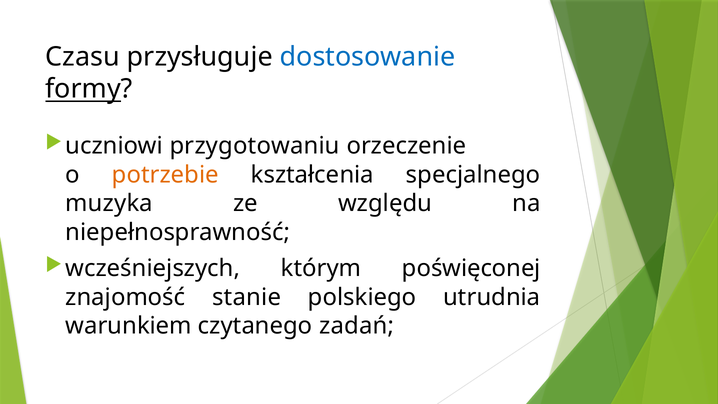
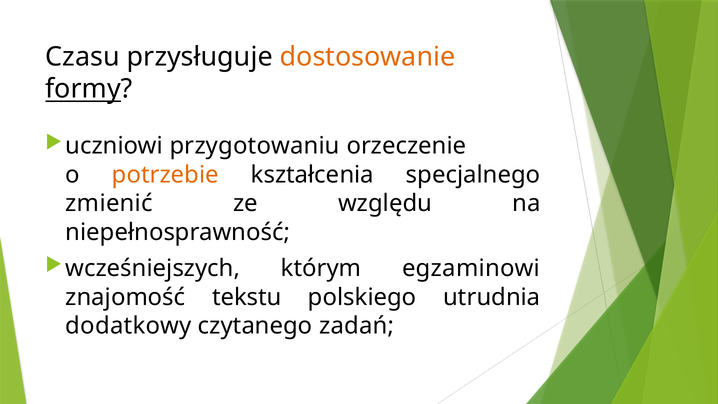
dostosowanie colour: blue -> orange (367, 57)
muzyka: muzyka -> zmienić (109, 203)
poświęconej: poświęconej -> egzaminowi (471, 268)
stanie: stanie -> tekstu (247, 297)
warunkiem: warunkiem -> dodatkowy (128, 326)
